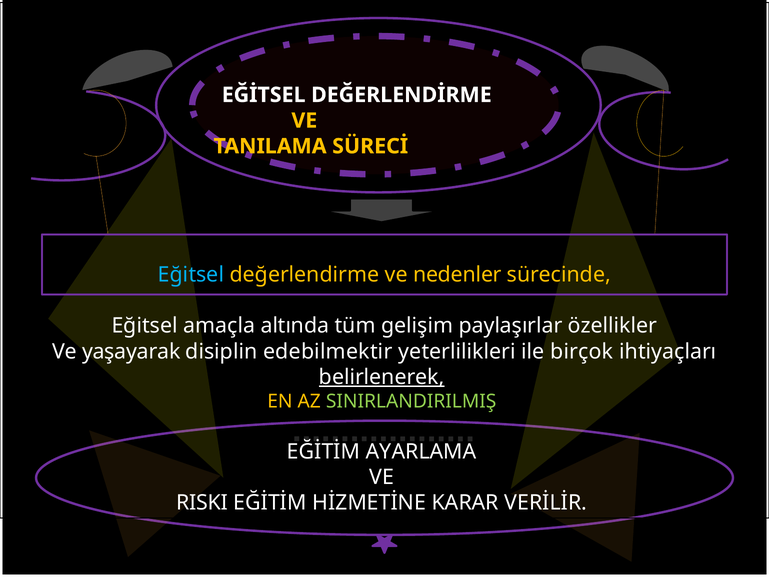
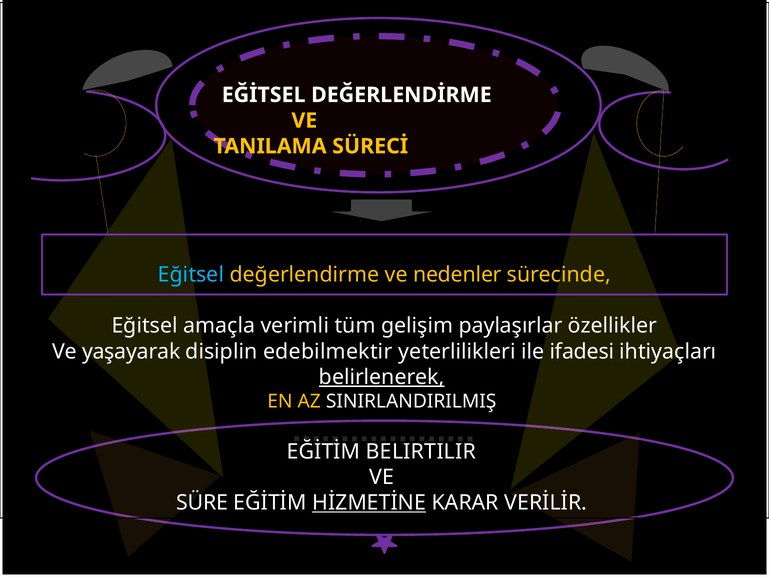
altında: altında -> verimli (295, 326)
birçok: birçok -> ifadesi (582, 351)
SINIRLANDIRILMIŞ colour: light green -> white (411, 401)
AYARLAMA: AYARLAMA -> BELIRTILIR (421, 451)
RISKI: RISKI -> SÜRE (202, 503)
HİZMETİNE underline: none -> present (369, 503)
